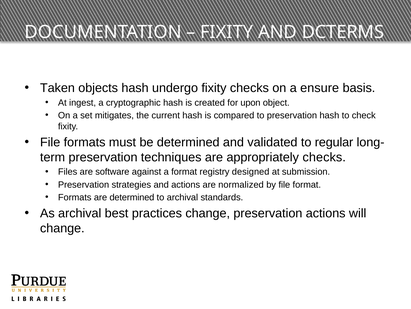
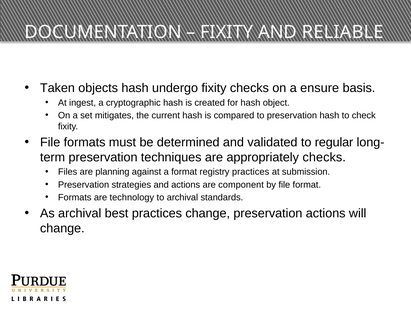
DCTERMS: DCTERMS -> RELIABLE (343, 32)
for upon: upon -> hash (250, 102)
software: software -> planning (112, 171)
registry designed: designed -> practices (251, 171)
normalized: normalized -> component (241, 184)
are determined: determined -> technology (132, 197)
